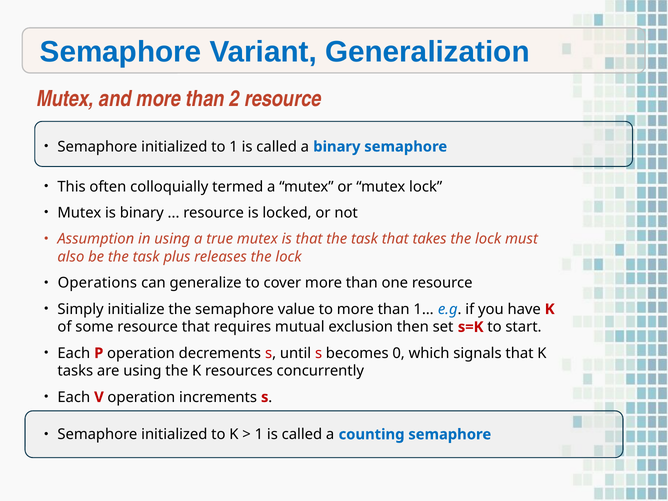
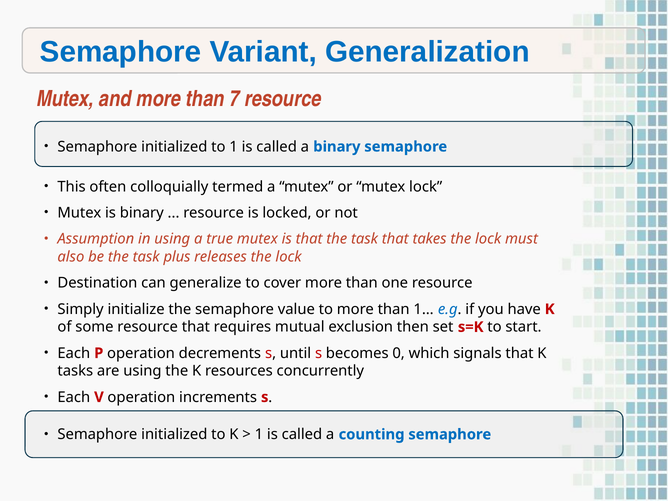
2: 2 -> 7 (234, 99)
Operations: Operations -> Destination (97, 283)
